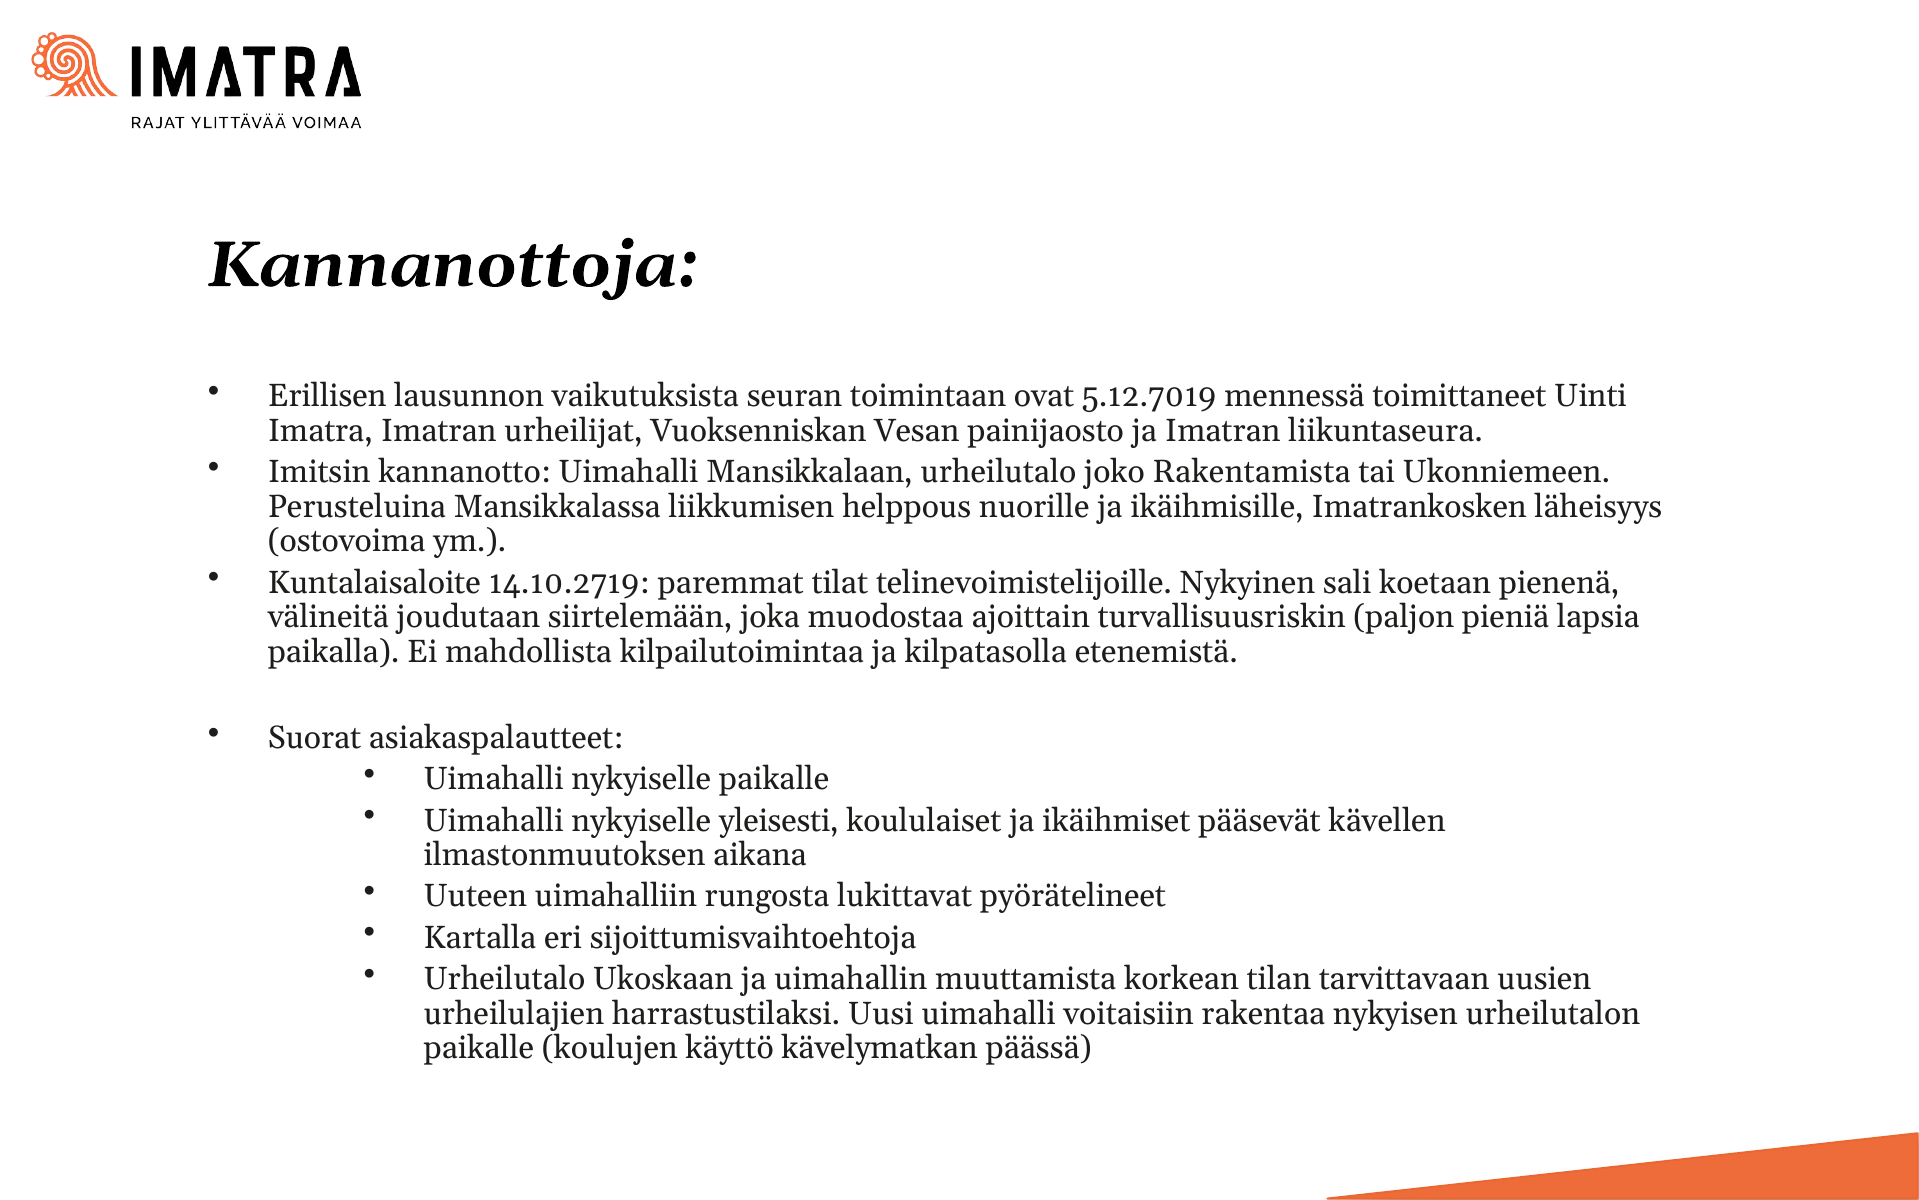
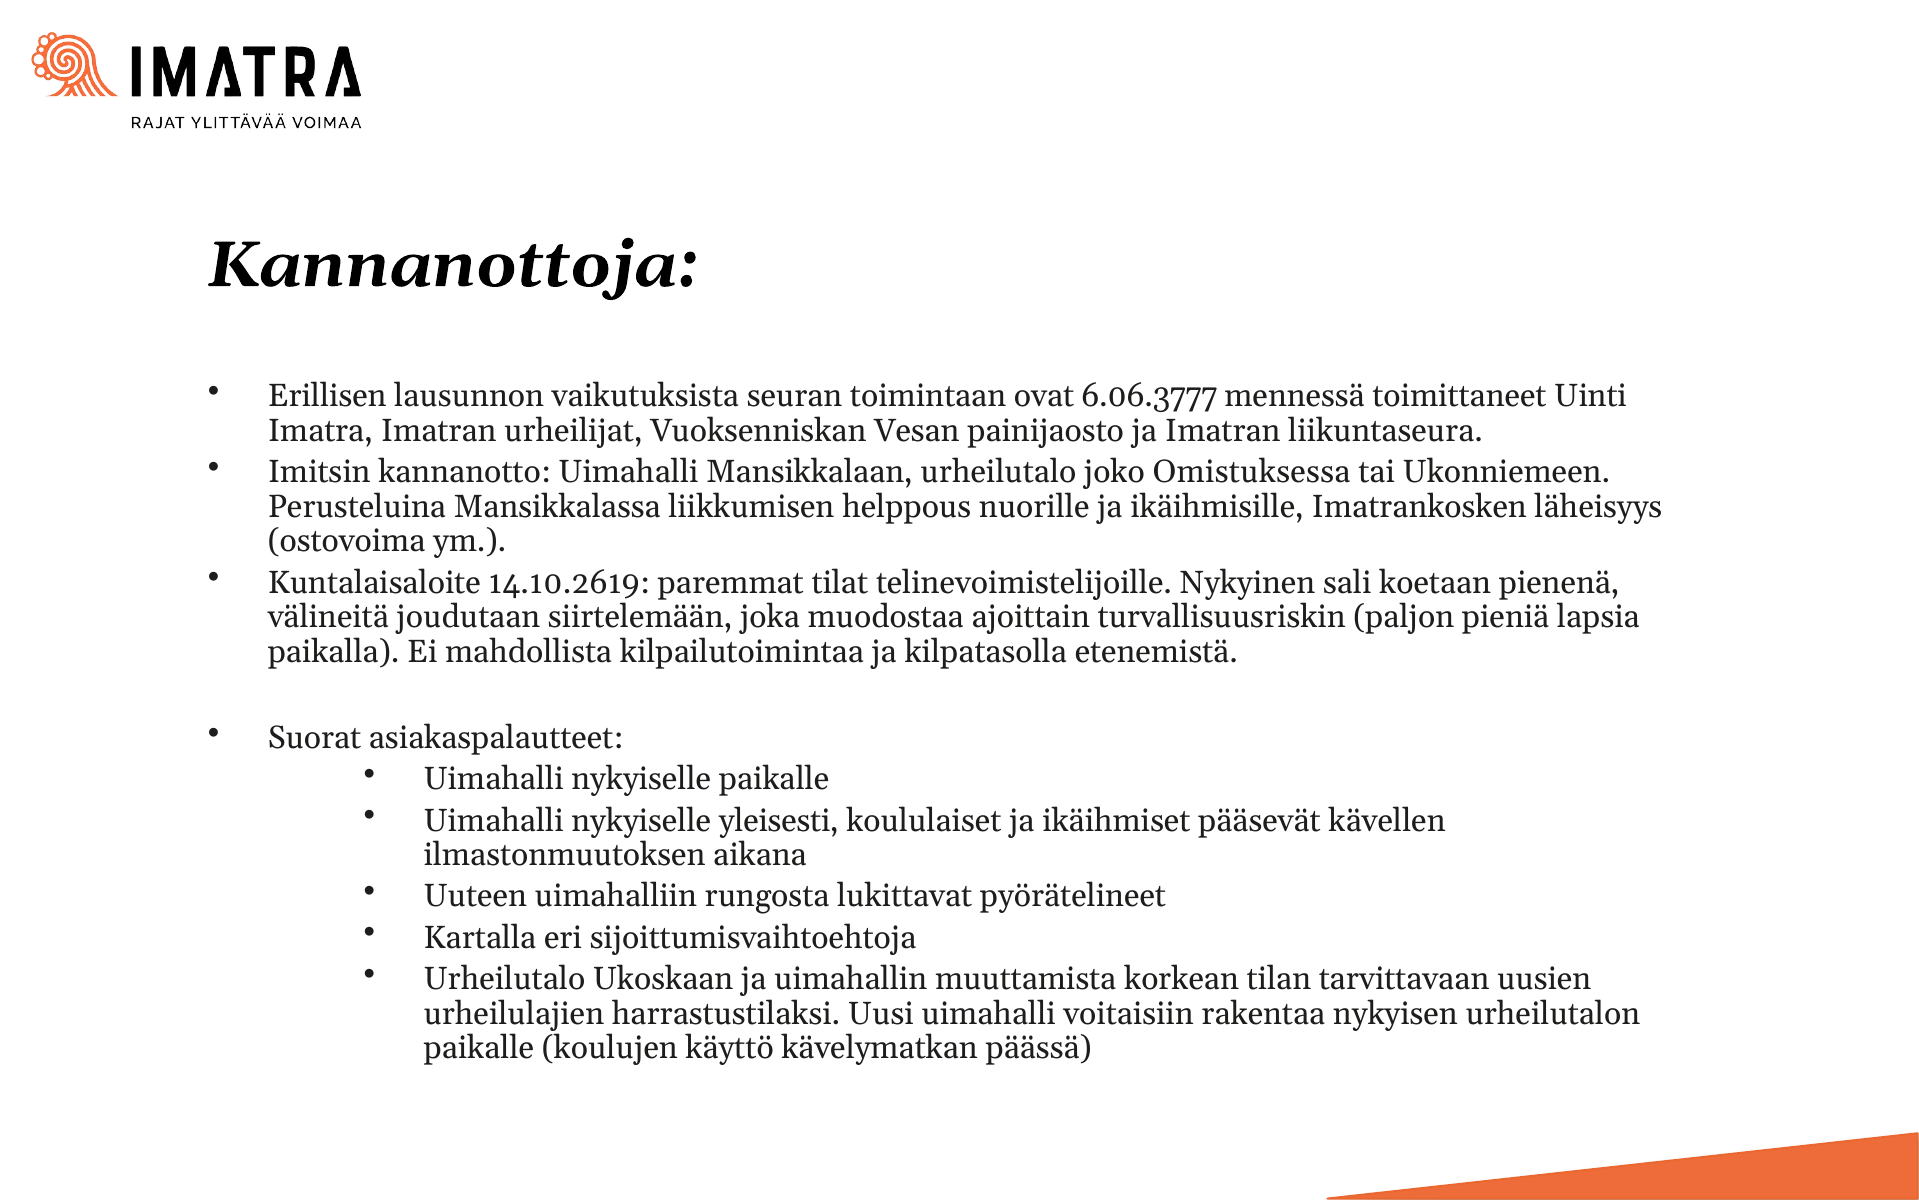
5.12.7019: 5.12.7019 -> 6.06.3777 (1149, 396)
Rakentamista: Rakentamista -> Omistuksessa (1252, 472)
14.10.2719: 14.10.2719 -> 14.10.2619 (569, 582)
